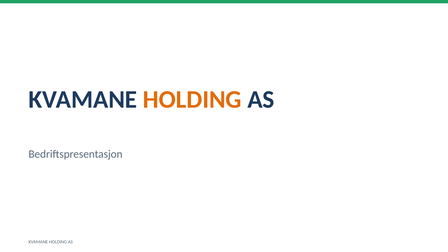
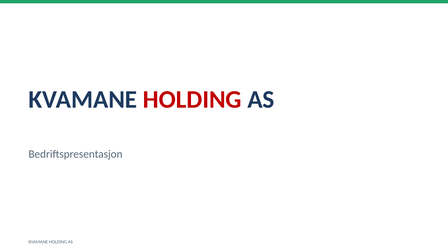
HOLDING colour: orange -> red (192, 99)
